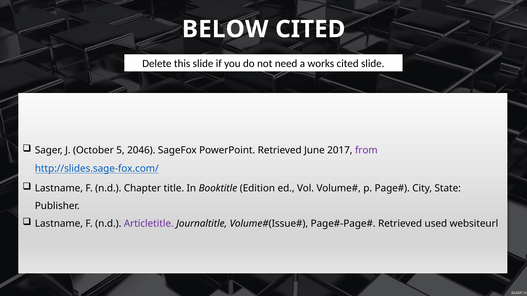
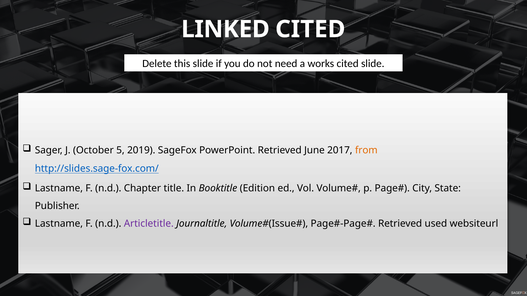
BELOW: BELOW -> LINKED (225, 29)
2046: 2046 -> 2019 (141, 150)
from colour: purple -> orange (366, 150)
